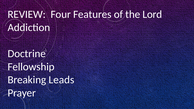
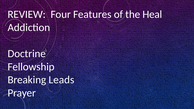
Lord: Lord -> Heal (152, 14)
